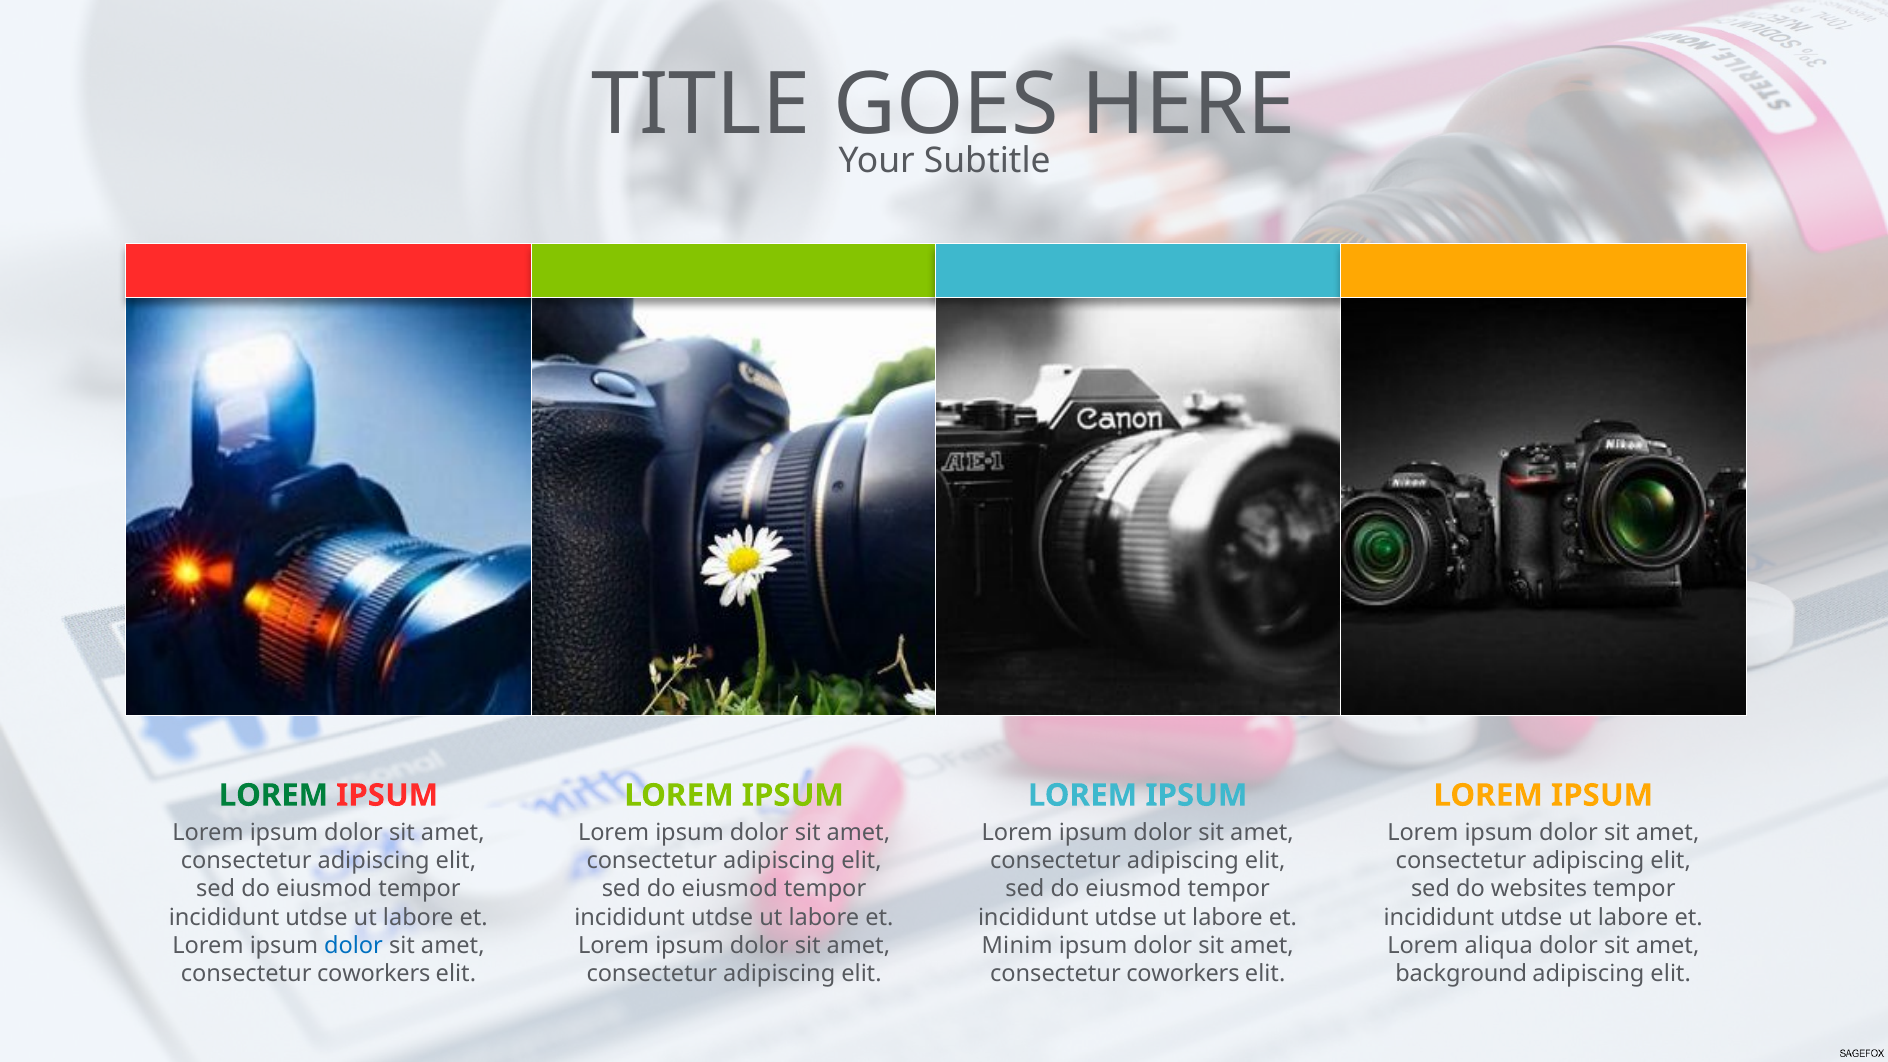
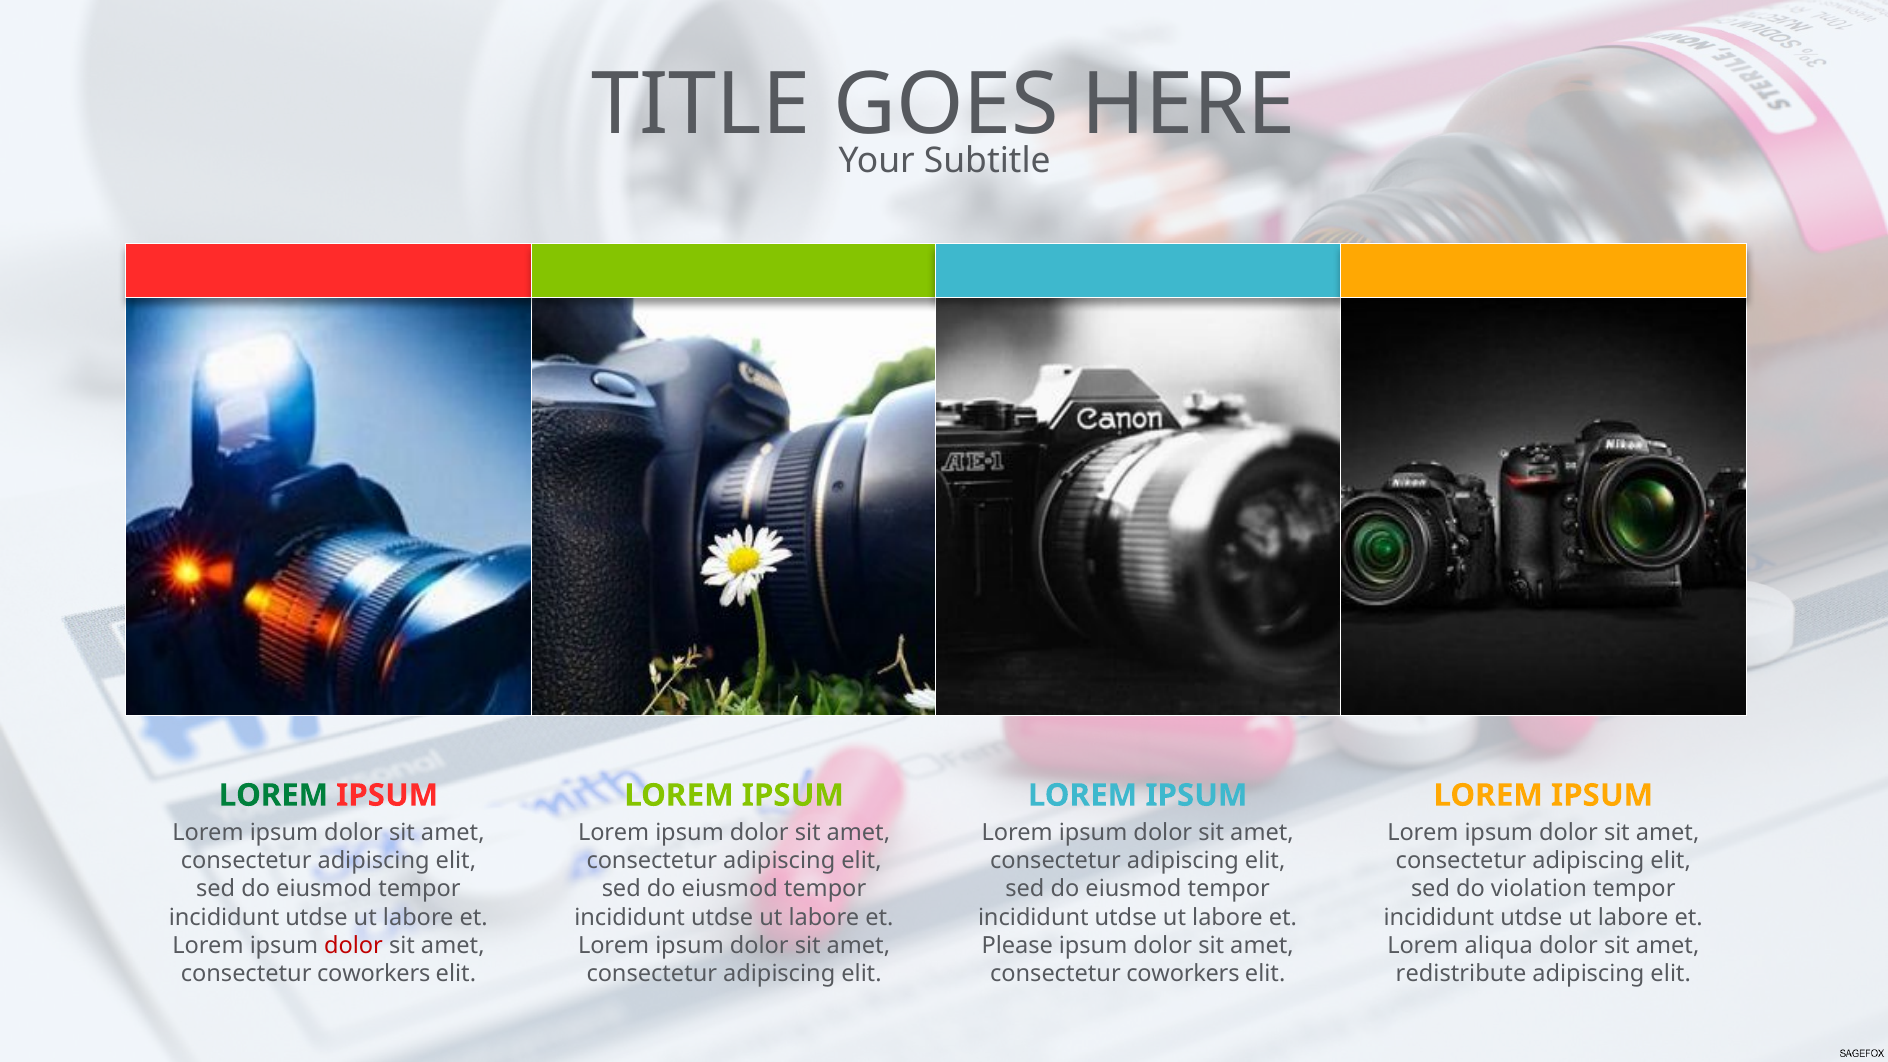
websites: websites -> violation (1539, 889)
dolor colour: blue -> red (354, 946)
Minim: Minim -> Please (1017, 946)
background: background -> redistribute (1461, 974)
